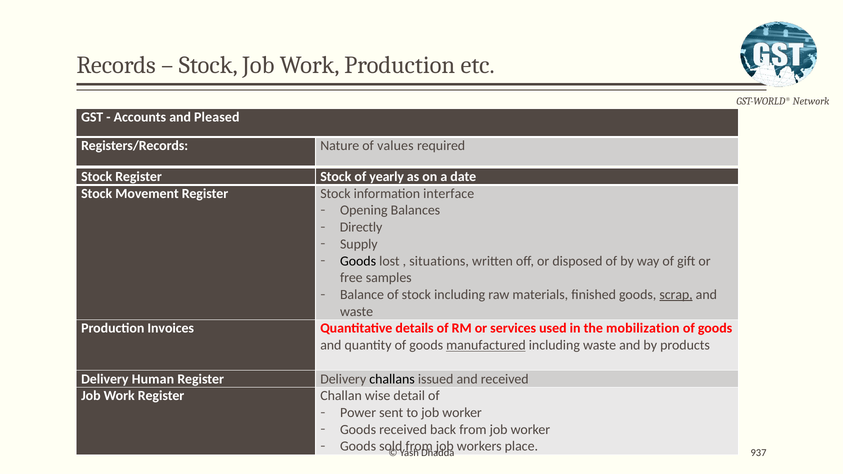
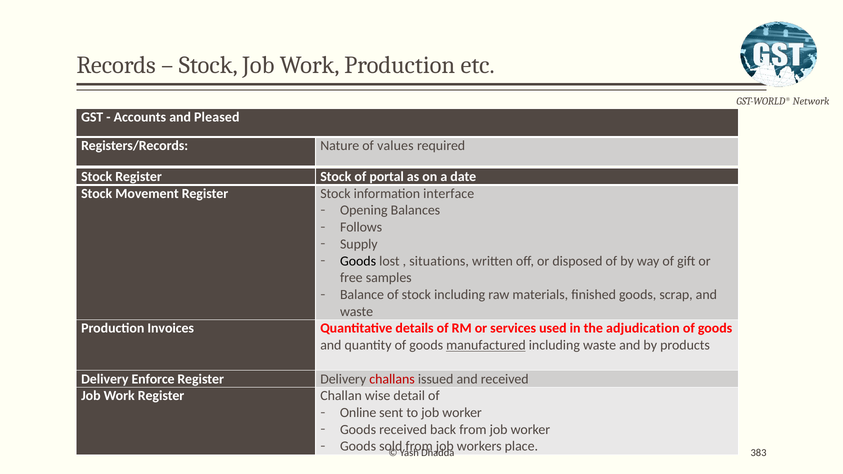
yearly: yearly -> portal (387, 177)
Directly: Directly -> Follows (361, 227)
scrap underline: present -> none (676, 295)
mobilization: mobilization -> adjudication (643, 329)
Human: Human -> Enforce (153, 379)
challans colour: black -> red (392, 379)
Power: Power -> Online (358, 413)
937: 937 -> 383 (759, 453)
